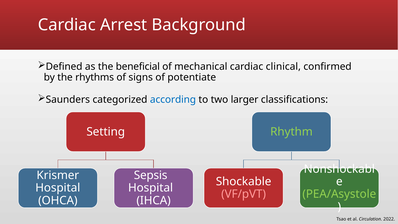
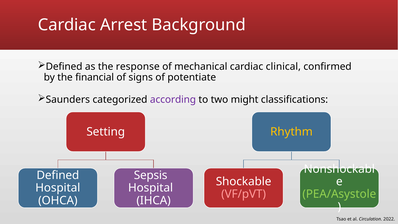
beneficial: beneficial -> response (138, 67)
rhythms: rhythms -> financial (95, 77)
according colour: blue -> purple (173, 99)
larger: larger -> might (245, 99)
Rhythm colour: light green -> yellow (291, 132)
Krismer: Krismer -> Defined (58, 175)
